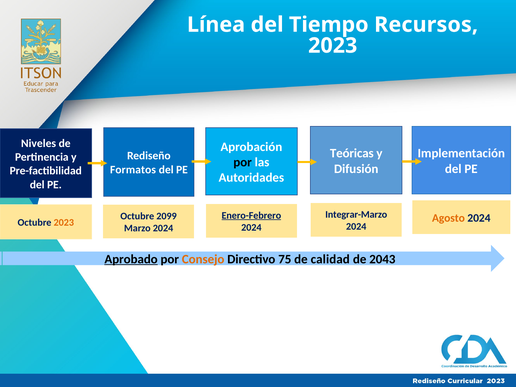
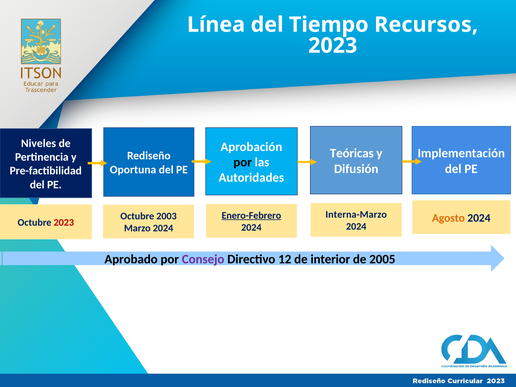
Formatos: Formatos -> Oportuna (133, 170)
Integrar-Marzo: Integrar-Marzo -> Interna-Marzo (356, 215)
2099: 2099 -> 2003 (167, 216)
2023 colour: orange -> red (64, 223)
Aprobado underline: present -> none (131, 259)
Consejo colour: orange -> purple (203, 259)
75: 75 -> 12 (285, 259)
calidad: calidad -> interior (330, 259)
2043: 2043 -> 2005 (382, 259)
